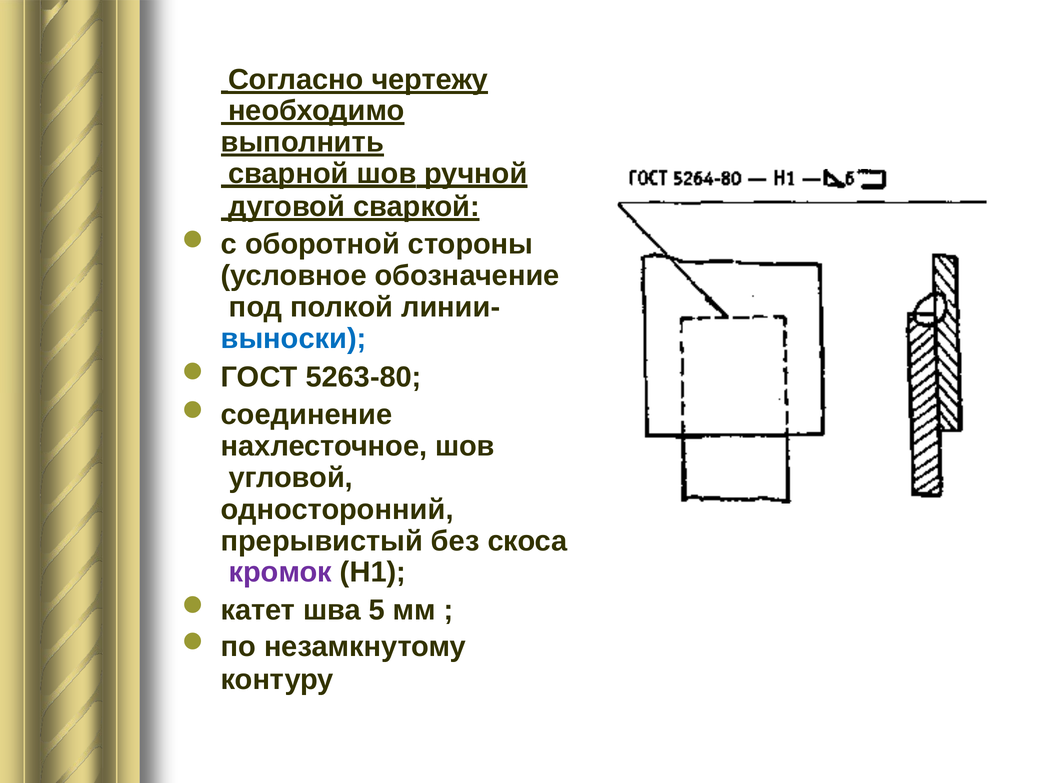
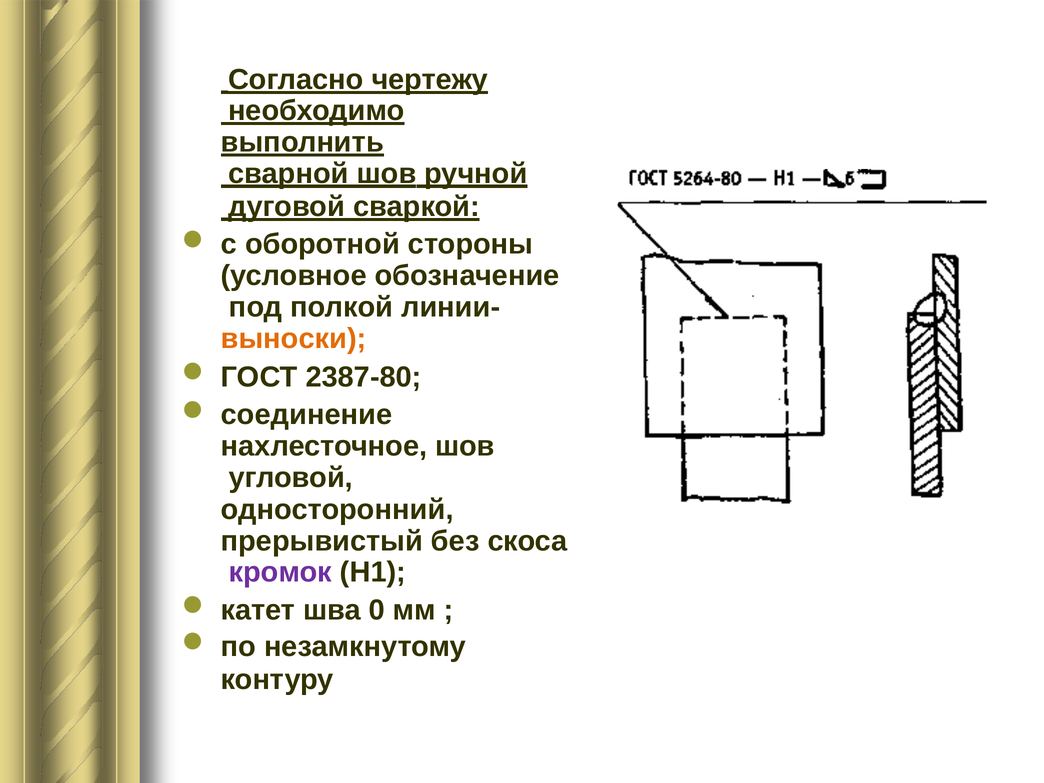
выноски colour: blue -> orange (294, 339)
5263-80: 5263-80 -> 2387-80 (364, 377)
5: 5 -> 0 (377, 610)
